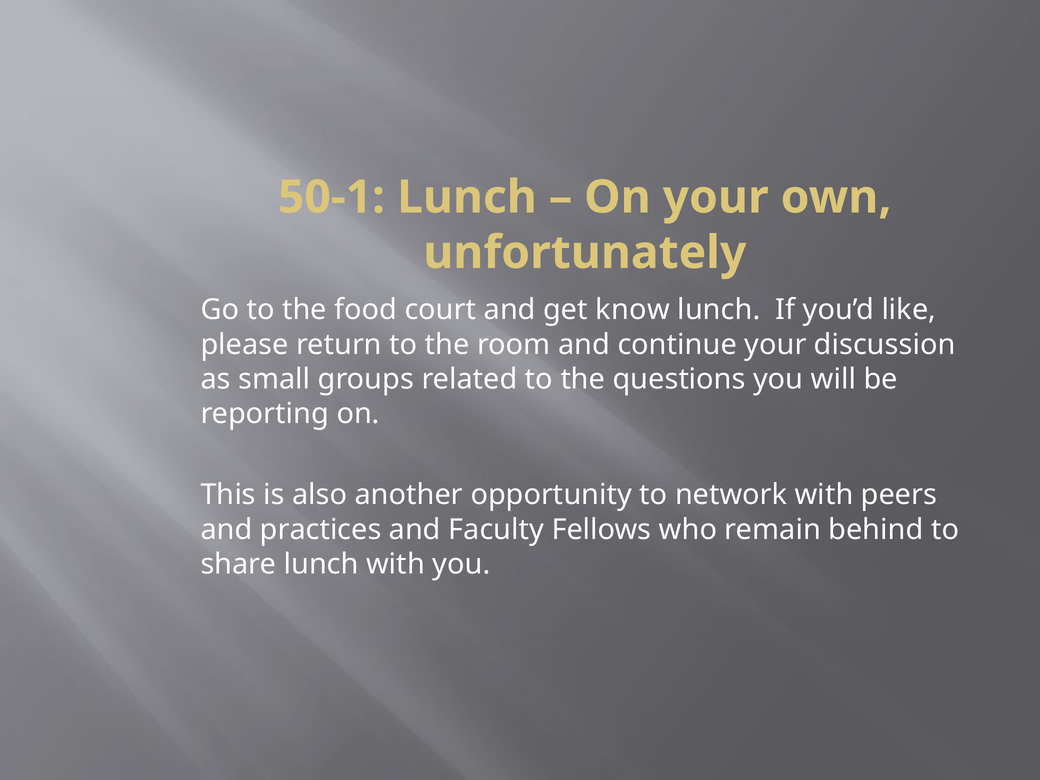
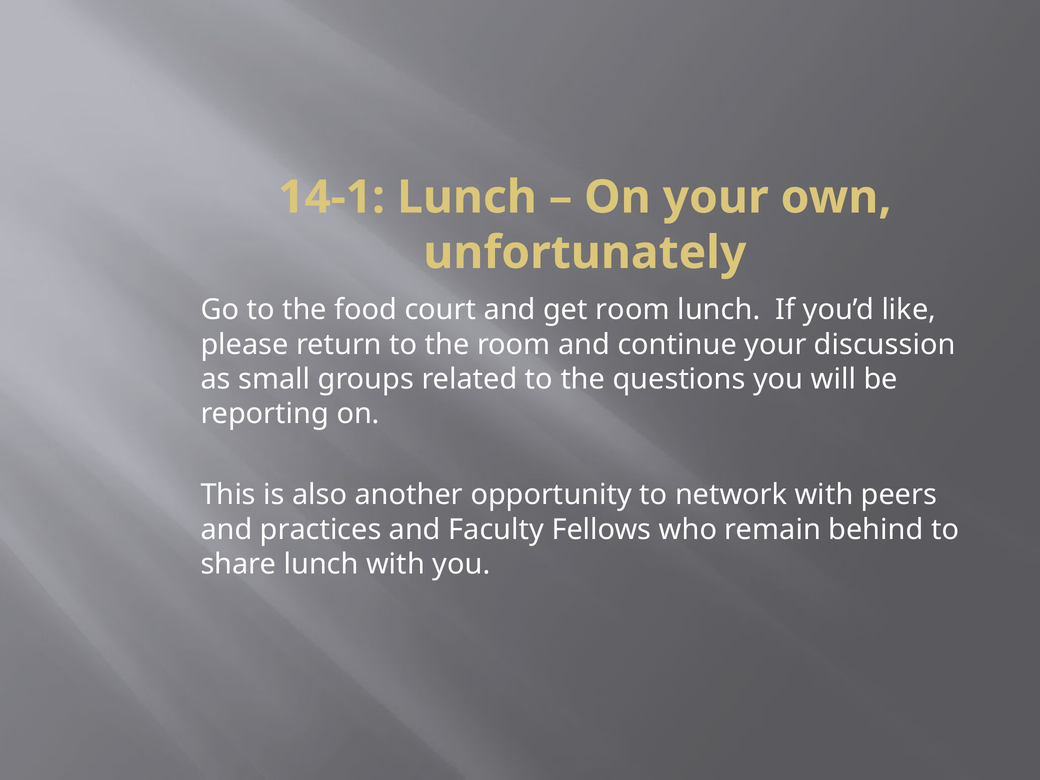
50-1: 50-1 -> 14-1 (331, 197)
get know: know -> room (633, 310)
